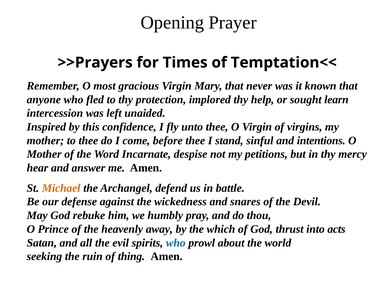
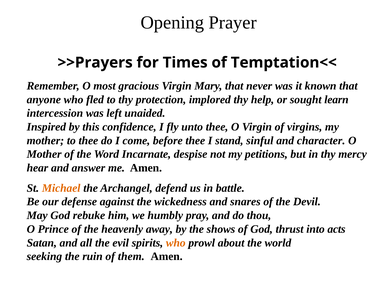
intentions: intentions -> character (321, 141)
which: which -> shows (221, 229)
who colour: blue -> orange (176, 243)
thing: thing -> them (131, 257)
